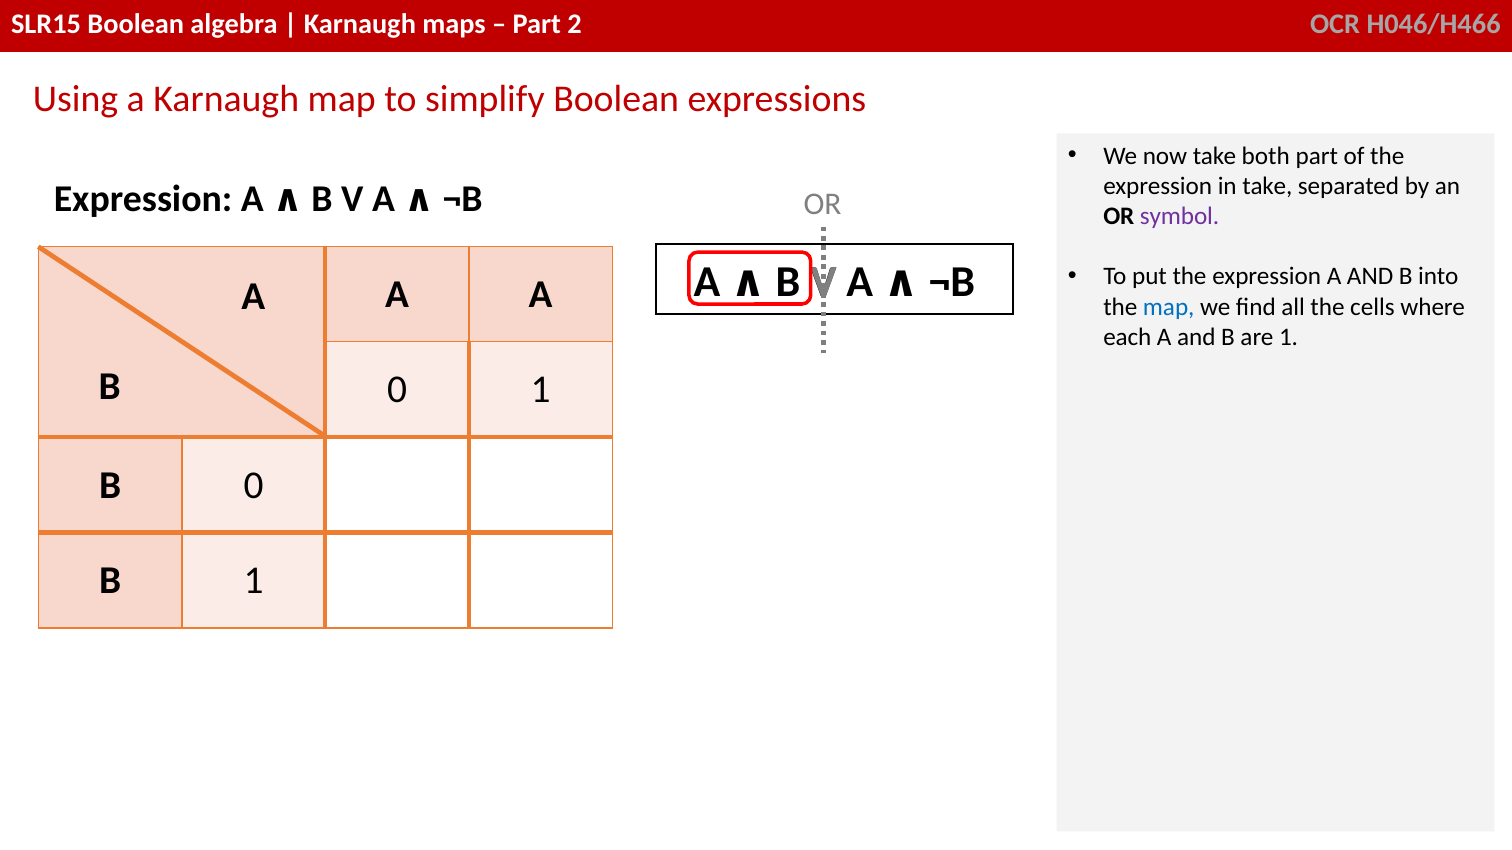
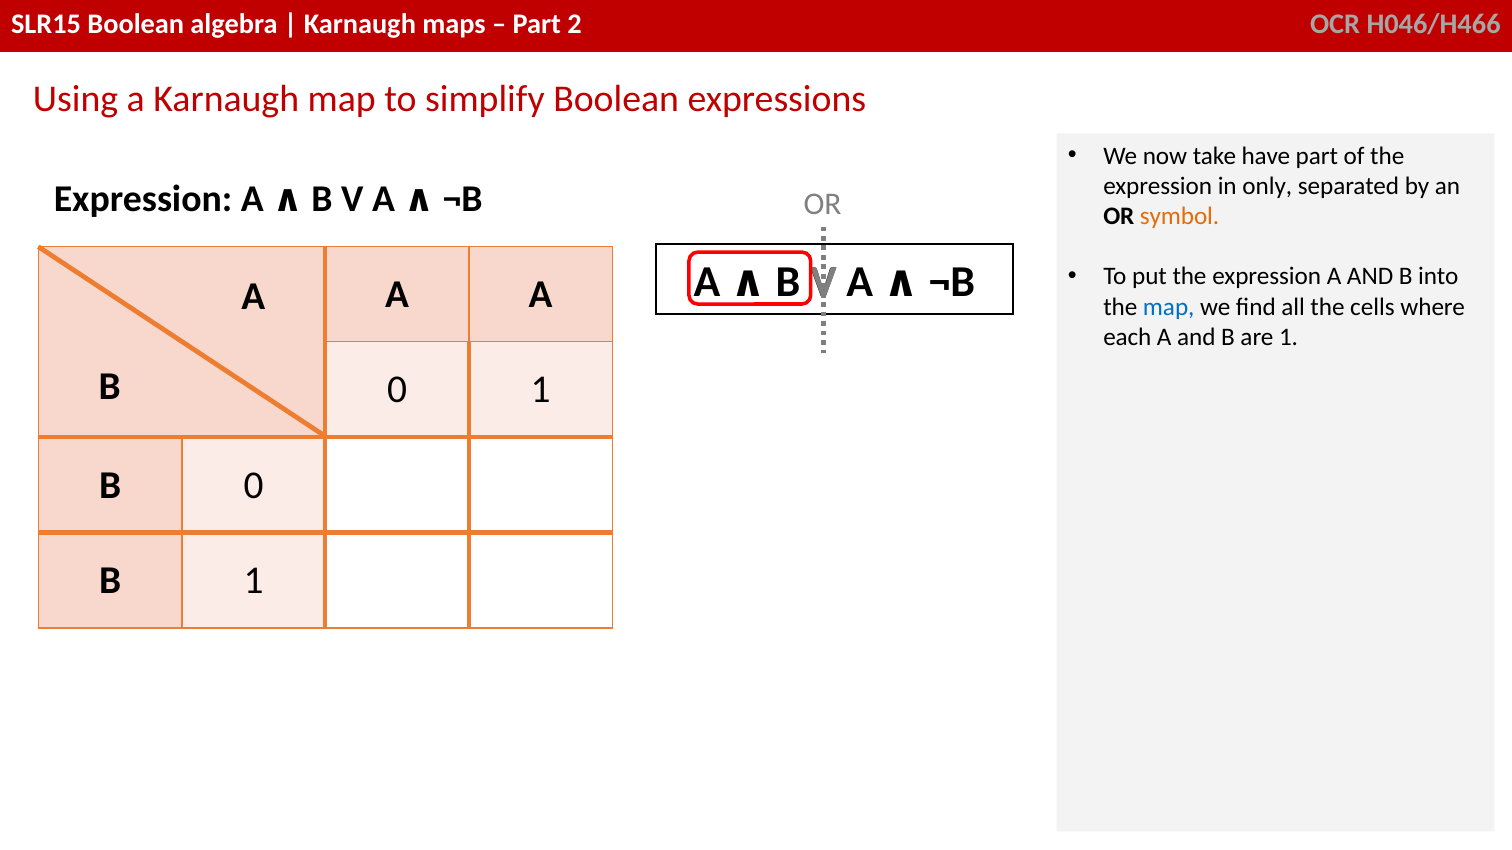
both: both -> have (1266, 156)
in take: take -> only (1267, 186)
symbol colour: purple -> orange (1180, 216)
